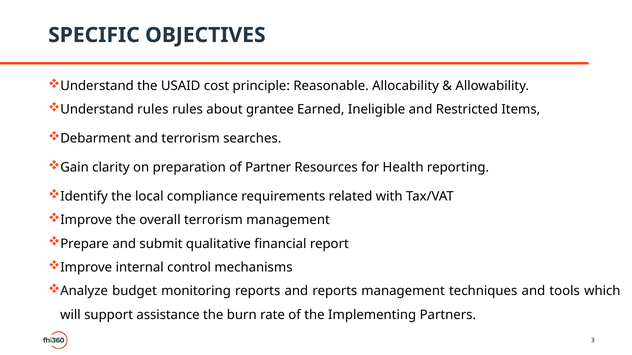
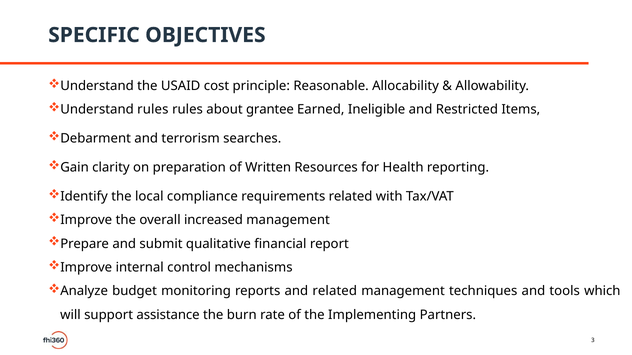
Partner: Partner -> Written (268, 168)
overall terrorism: terrorism -> increased (213, 220)
and reports: reports -> related (335, 291)
